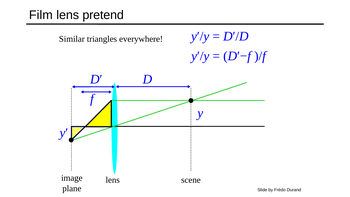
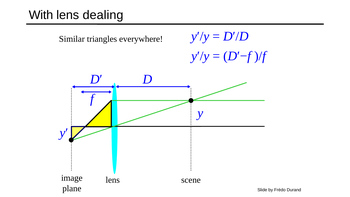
Film: Film -> With (41, 15)
pretend: pretend -> dealing (103, 15)
